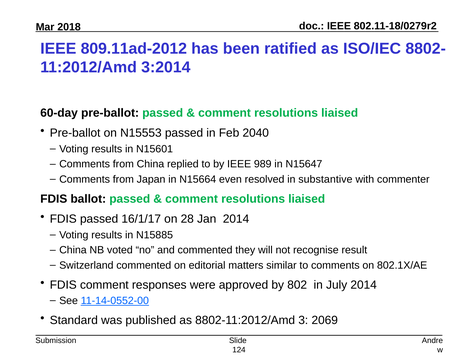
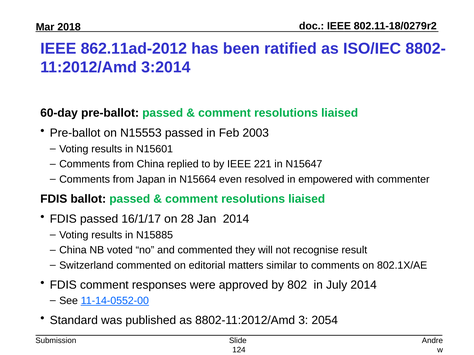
809.11ad-2012: 809.11ad-2012 -> 862.11ad-2012 (134, 49)
2040: 2040 -> 2003 (256, 133)
989: 989 -> 221 (263, 164)
substantive: substantive -> empowered (326, 180)
2069: 2069 -> 2054 (325, 321)
